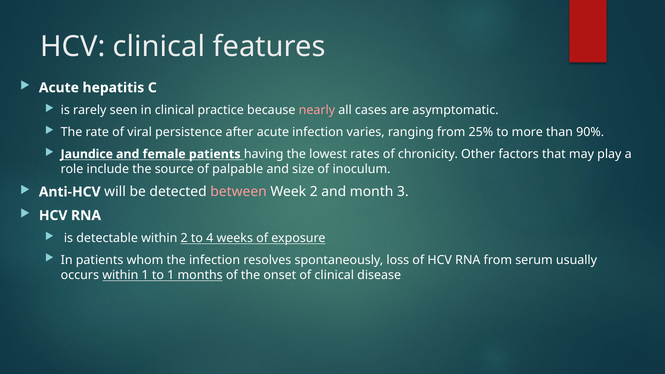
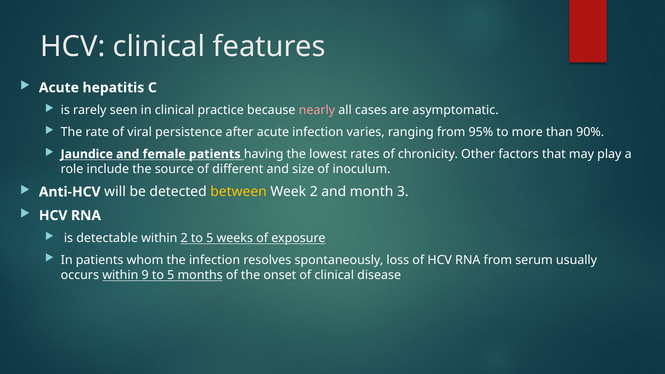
25%: 25% -> 95% (481, 132)
palpable: palpable -> different (238, 169)
between colour: pink -> yellow (239, 192)
2 to 4: 4 -> 5 (210, 238)
within 1: 1 -> 9 (145, 275)
1: 1 -> 5 (171, 275)
